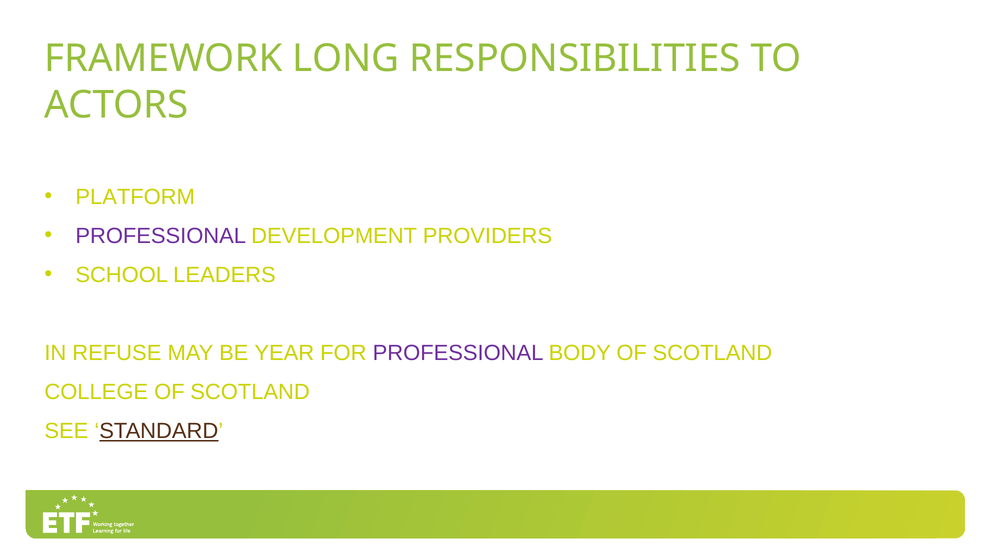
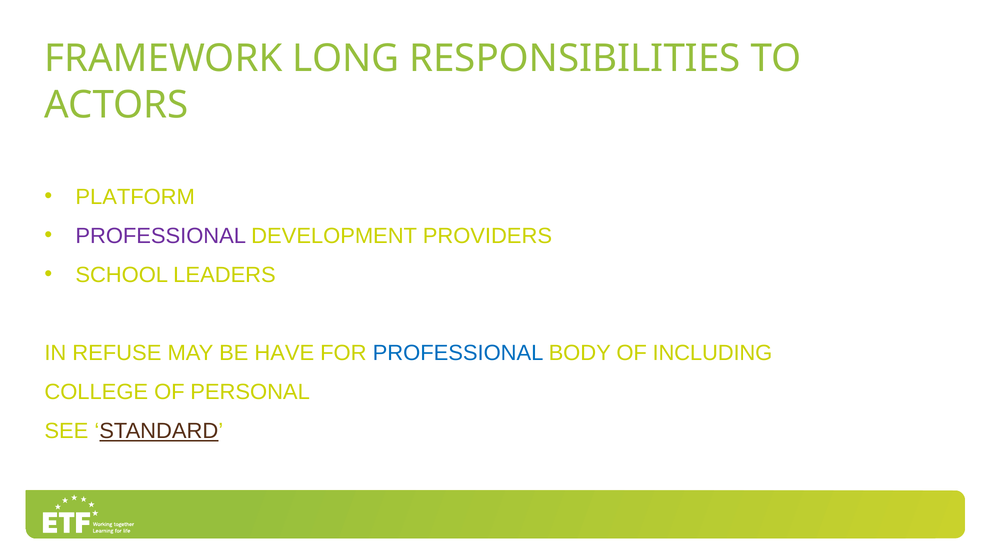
YEAR: YEAR -> HAVE (284, 353)
PROFESSIONAL colour: purple -> blue (458, 353)
BODY OF SCOTLAND: SCOTLAND -> INCLUDING (712, 353)
COLLEGE OF SCOTLAND: SCOTLAND -> PERSONAL (250, 392)
